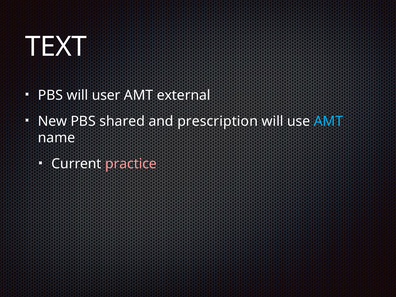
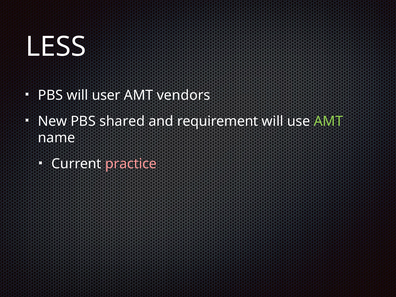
TEXT: TEXT -> LESS (56, 47)
external: external -> vendors (184, 95)
prescription: prescription -> requirement (218, 121)
AMT colour: light blue -> light green (328, 121)
